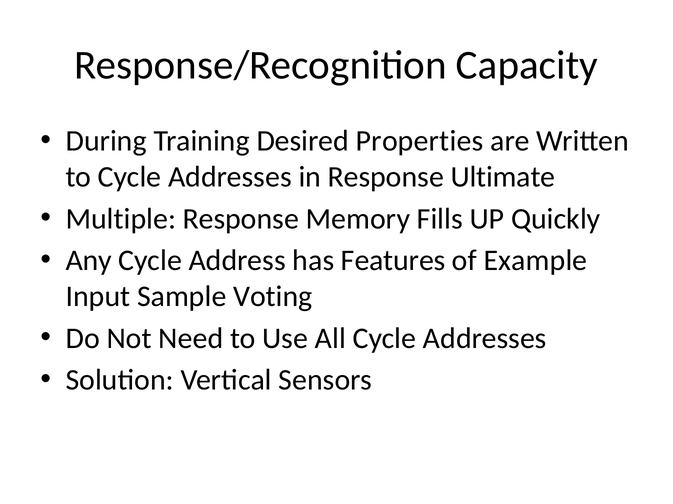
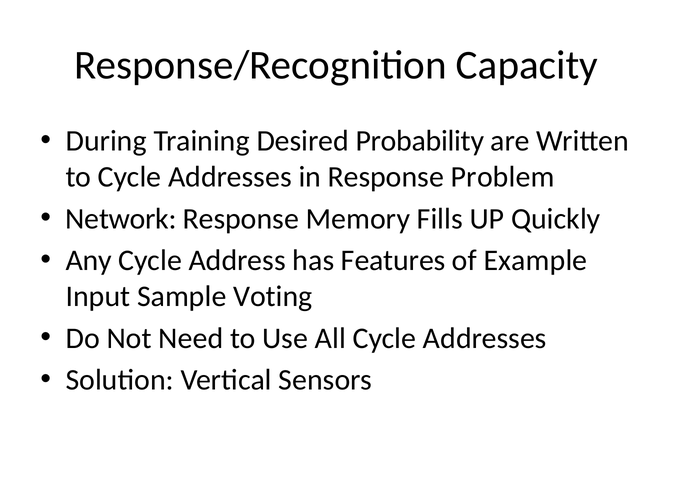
Properties: Properties -> Probability (420, 141)
Ultimate: Ultimate -> Problem (503, 177)
Multiple: Multiple -> Network (121, 219)
